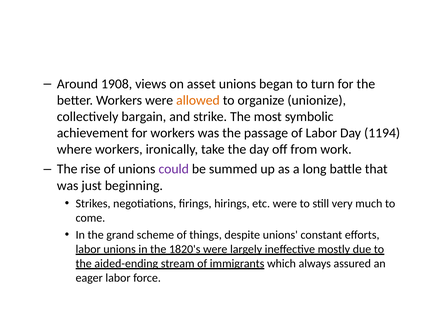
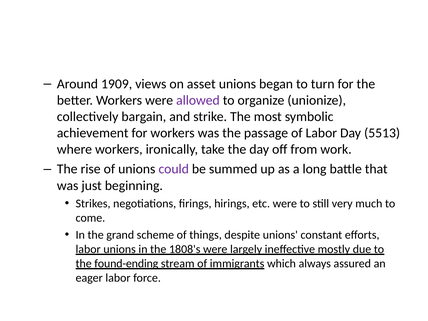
1908: 1908 -> 1909 (117, 84)
allowed colour: orange -> purple (198, 100)
1194: 1194 -> 5513 (382, 133)
1820's: 1820's -> 1808's (185, 249)
aided-ending: aided-ending -> found-ending (126, 264)
